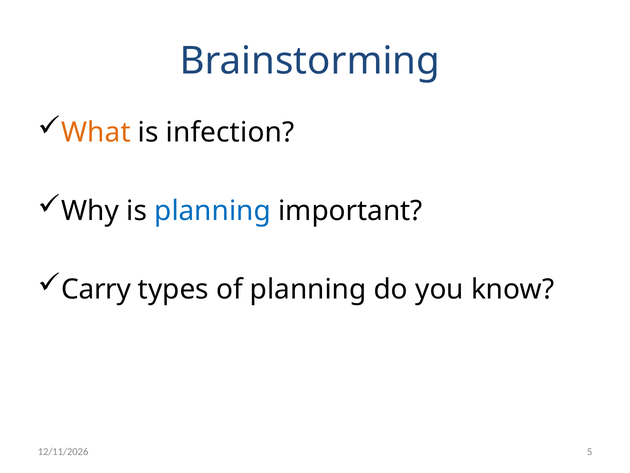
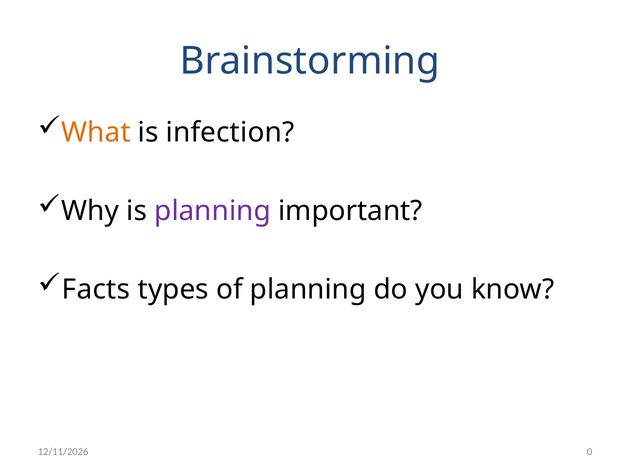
planning colour: blue -> purple (213, 211)
Carry: Carry -> Facts (96, 289)
5: 5 -> 0 (590, 451)
